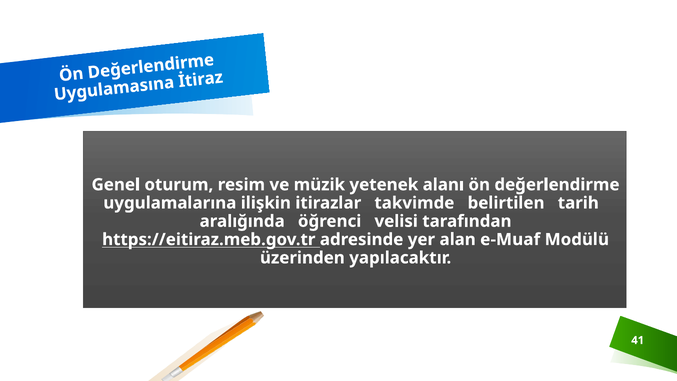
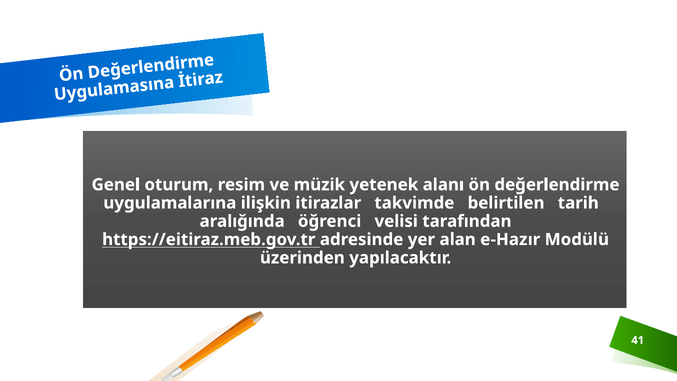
e-Muaf: e-Muaf -> e-Hazır (510, 239)
